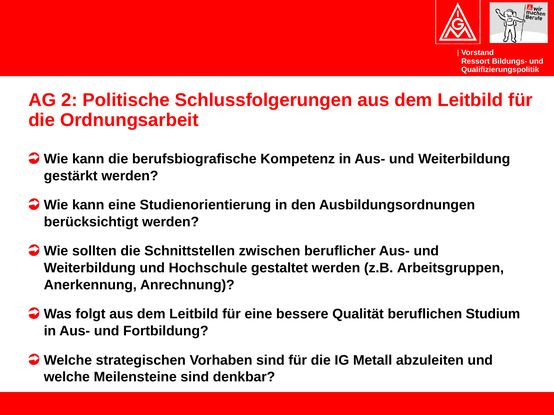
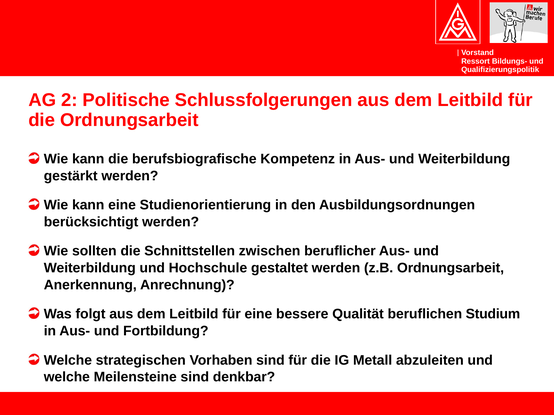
z.B Arbeitsgruppen: Arbeitsgruppen -> Ordnungsarbeit (451, 268)
